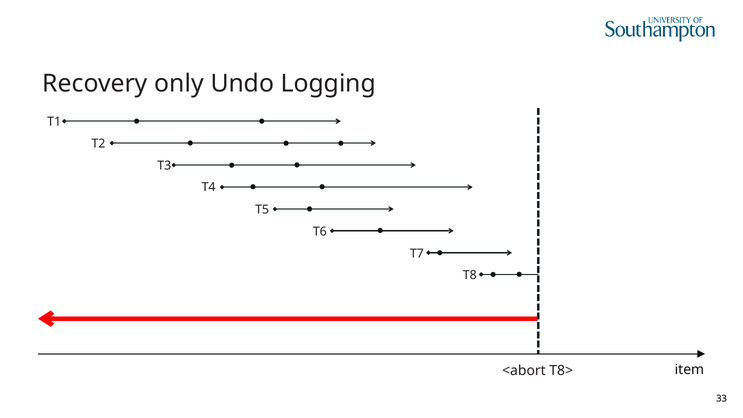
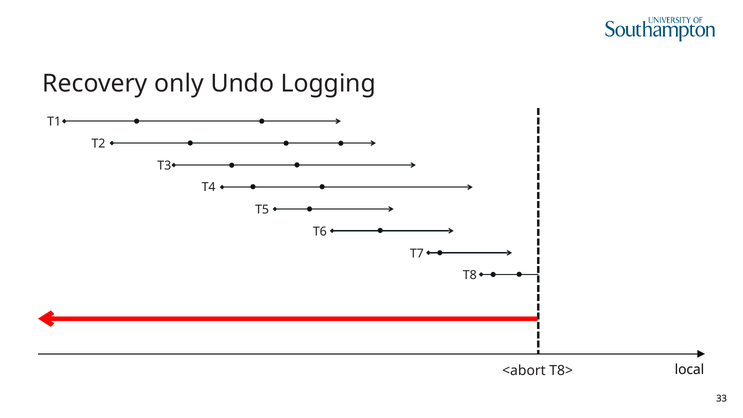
item: item -> local (689, 370)
